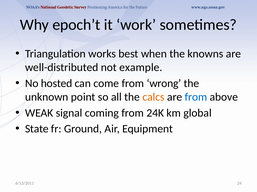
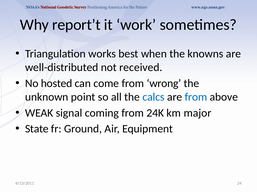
epoch’t: epoch’t -> report’t (76, 25)
example: example -> received (141, 68)
calcs colour: orange -> blue (154, 97)
global: global -> major (198, 113)
